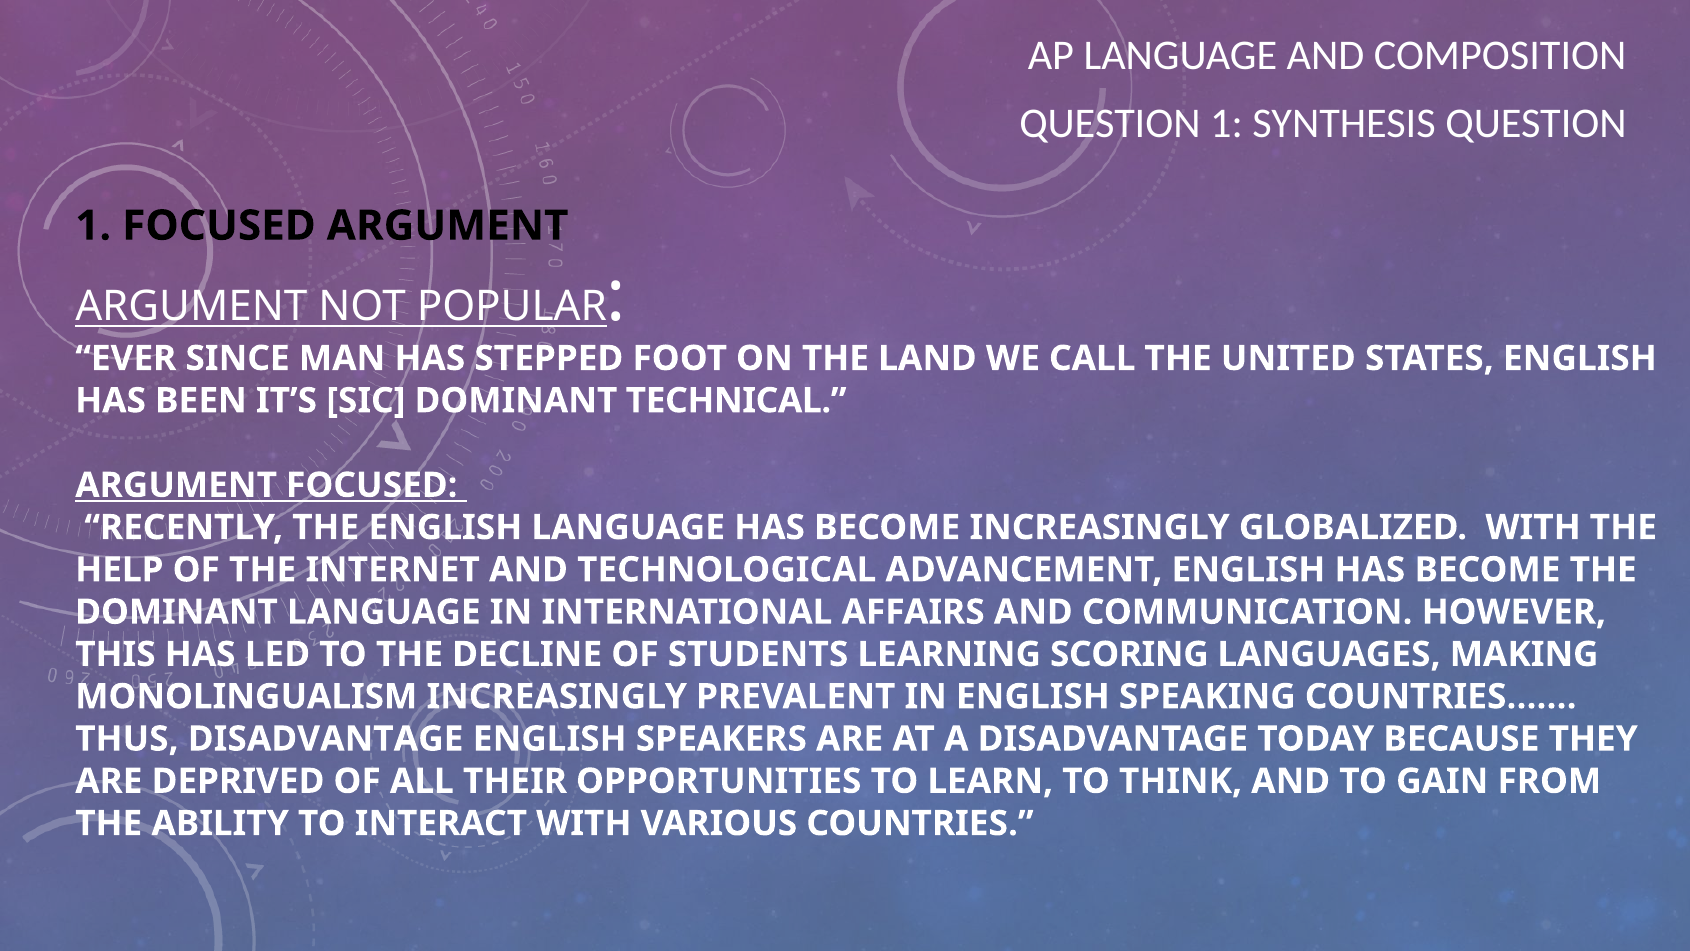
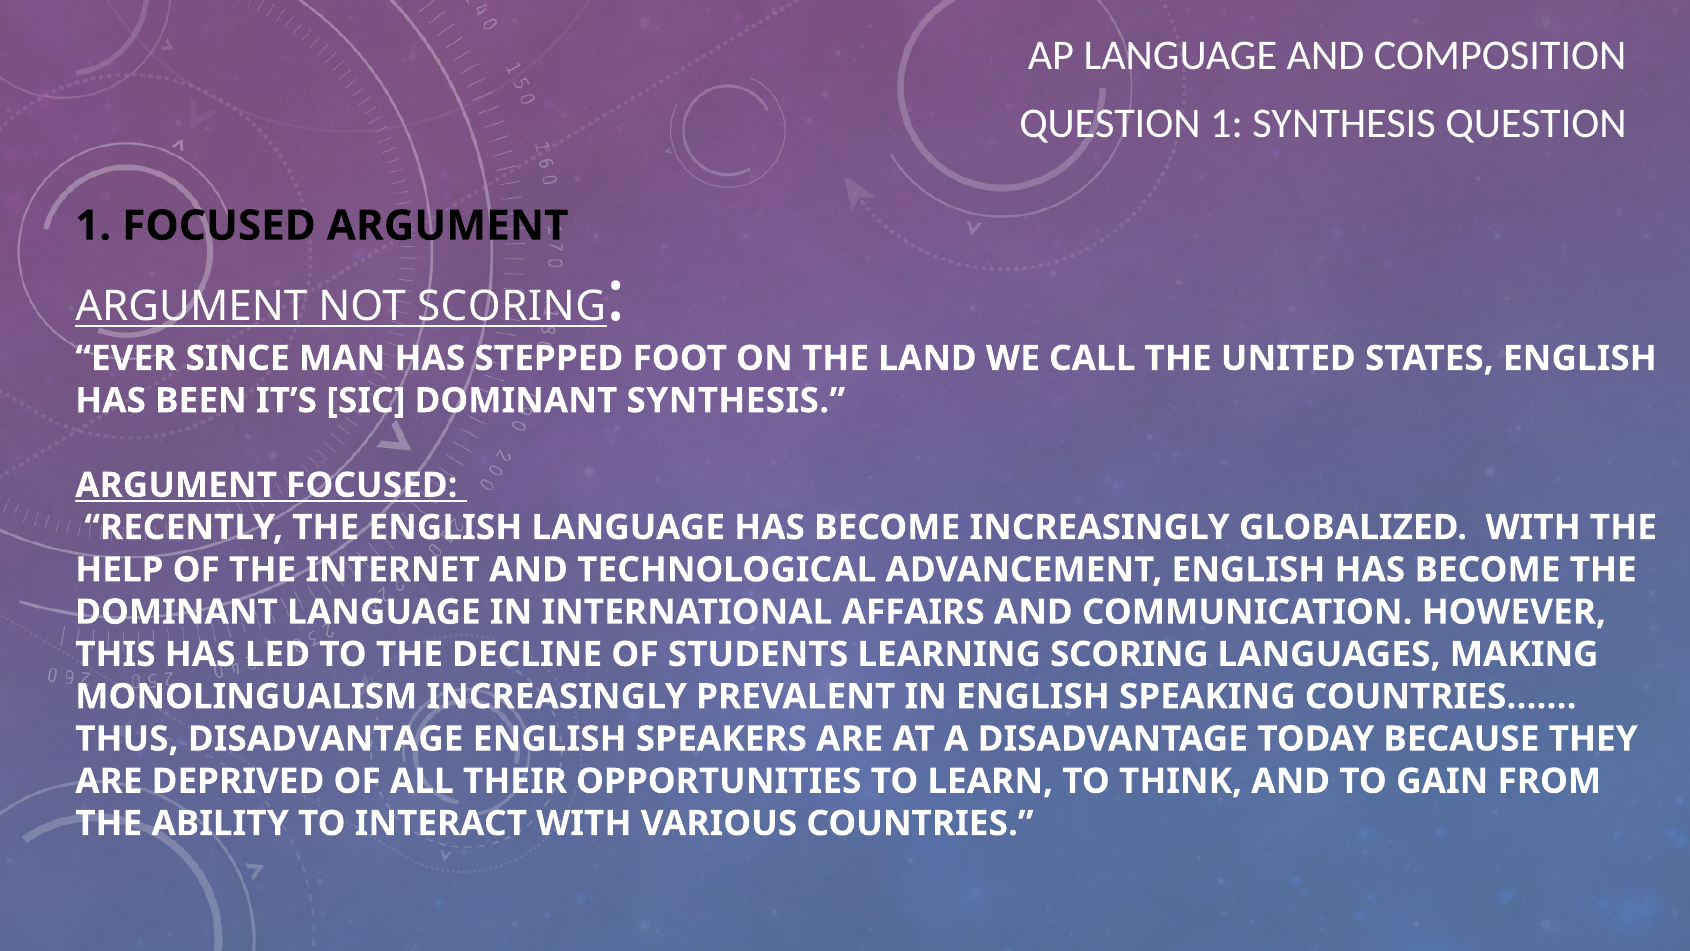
NOT POPULAR: POPULAR -> SCORING (512, 306)
DOMINANT TECHNICAL: TECHNICAL -> SYNTHESIS (736, 401)
